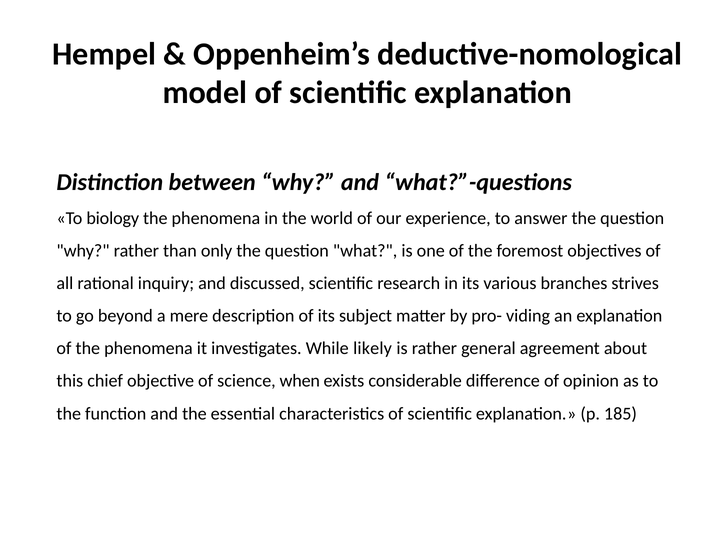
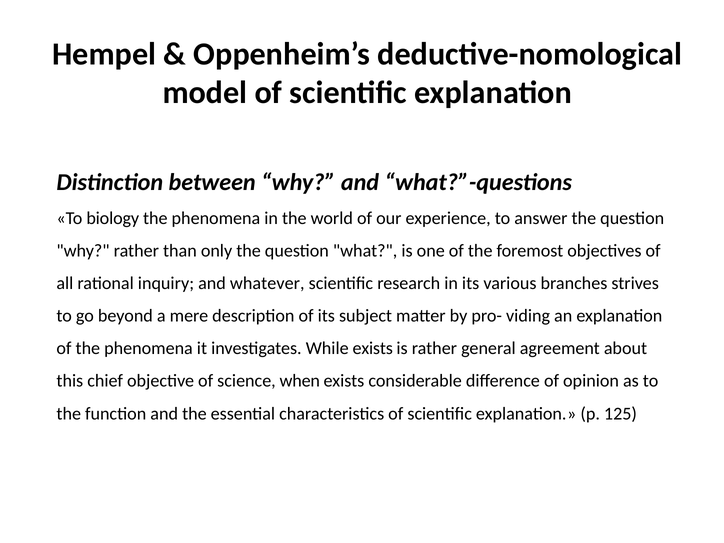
discussed: discussed -> whatever (267, 283)
While likely: likely -> exists (373, 348)
185: 185 -> 125 (620, 414)
